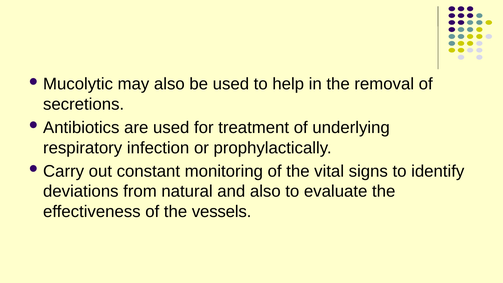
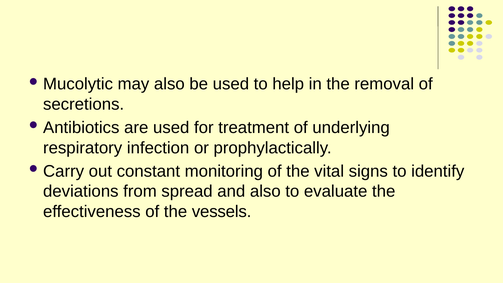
natural: natural -> spread (187, 191)
